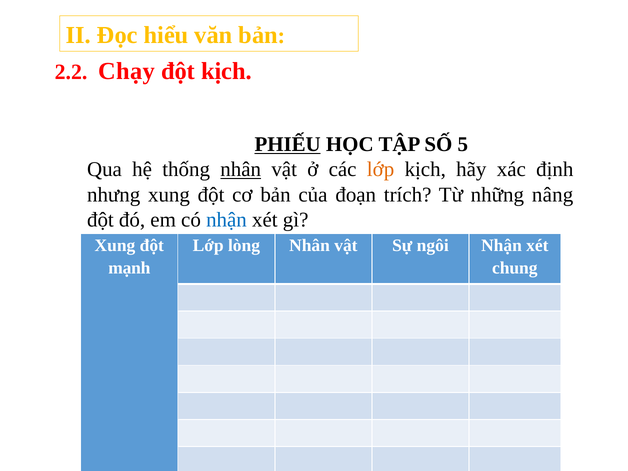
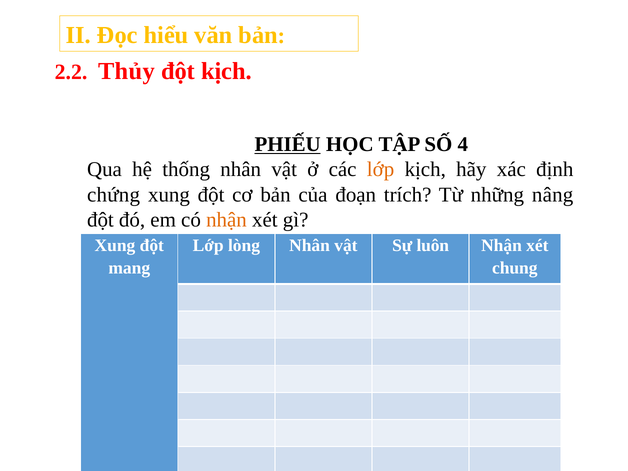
Chạy: Chạy -> Thủy (127, 71)
5: 5 -> 4 (463, 144)
nhân underline: present -> none (241, 169)
nhưng: nhưng -> chứng (114, 195)
nhận colour: blue -> orange (226, 220)
ngôi: ngôi -> luôn (433, 246)
mạnh: mạnh -> mang (129, 268)
